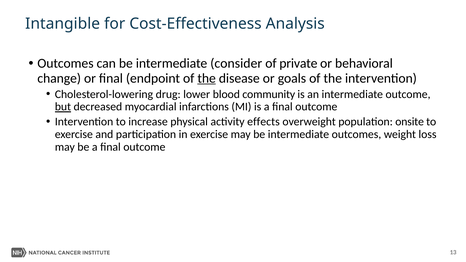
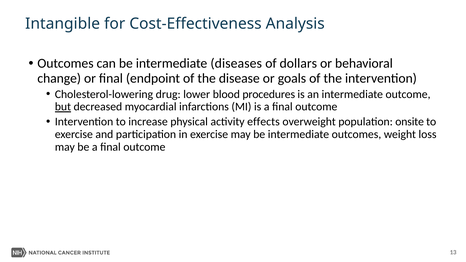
consider: consider -> diseases (236, 64)
private: private -> dollars (298, 64)
the underline: present -> none (207, 78)
community: community -> procedures (269, 94)
